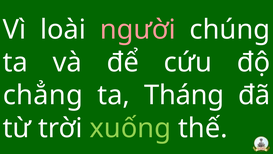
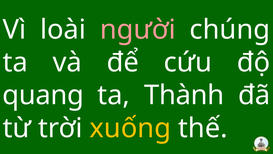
chẳng: chẳng -> quang (43, 95)
Tháng: Tháng -> Thành (184, 95)
xuống colour: light green -> yellow (130, 128)
